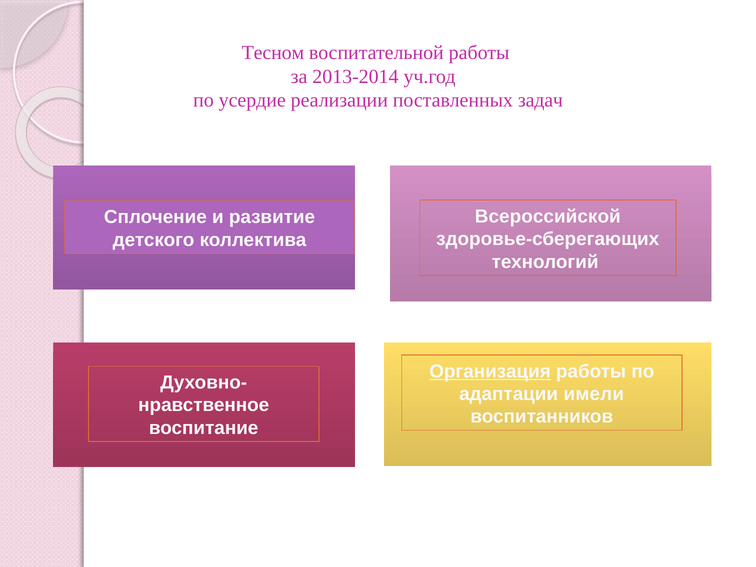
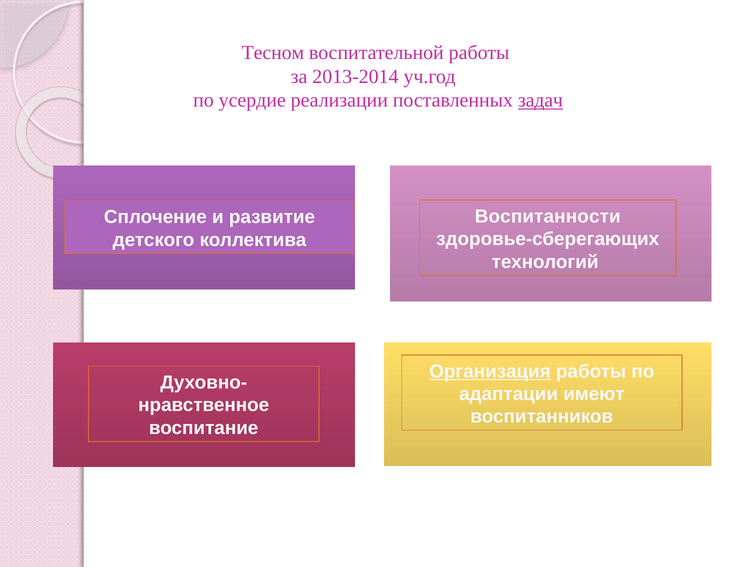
задач underline: none -> present (540, 100)
Всероссийской: Всероссийской -> Воспитанности (548, 217)
имели: имели -> имеют (594, 394)
